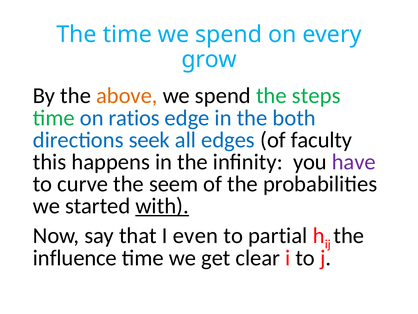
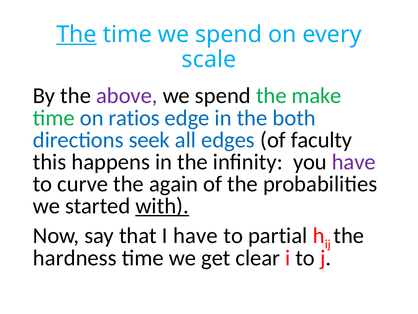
The underline: none -> present (77, 34)
grow: grow -> scale (209, 59)
above colour: orange -> purple (127, 96)
steps: steps -> make (317, 96)
seem: seem -> again (174, 184)
I even: even -> have (195, 235)
influence: influence -> hardness (75, 258)
